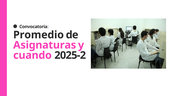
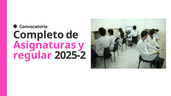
Promedio: Promedio -> Completo (39, 35)
cuando: cuando -> regular (32, 55)
